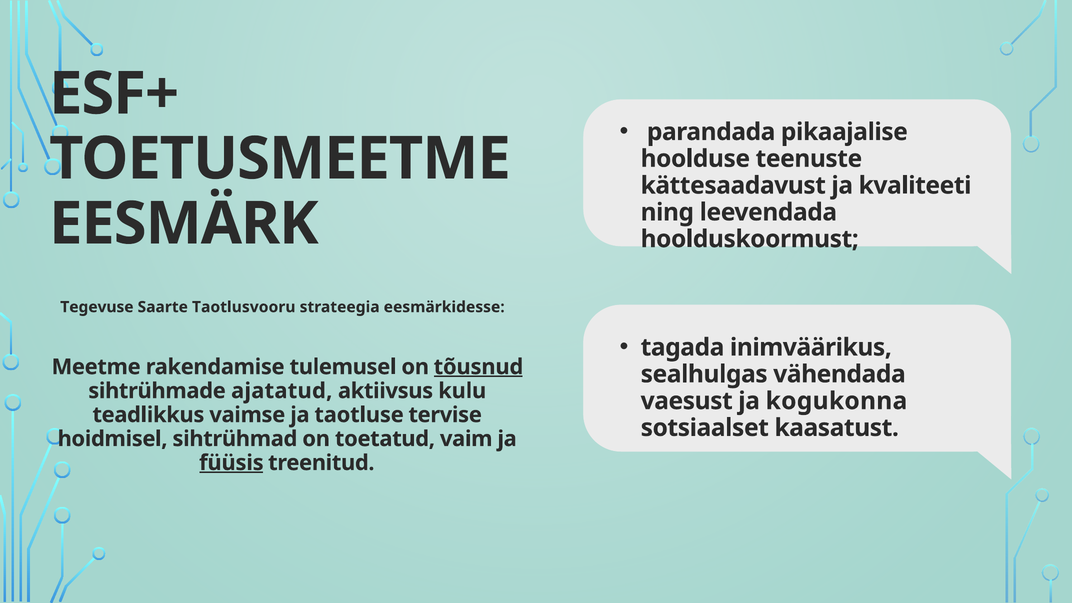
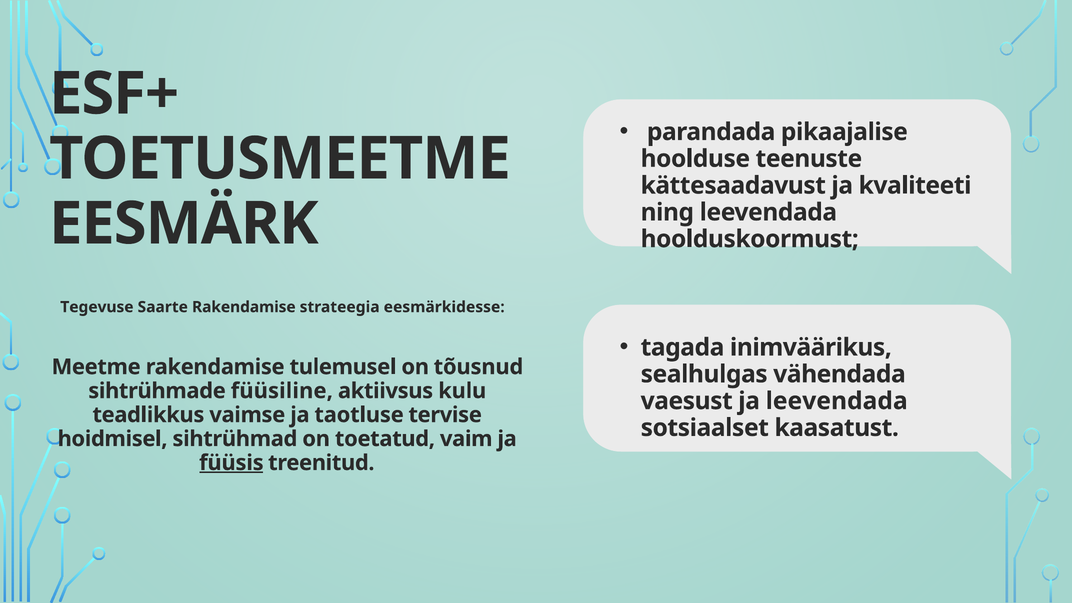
Saarte Taotlusvooru: Taotlusvooru -> Rakendamise (244, 307)
tõusnud underline: present -> none (478, 367)
ajatatud: ajatatud -> füüsiline (282, 391)
ja kogukonna: kogukonna -> leevendada (837, 401)
